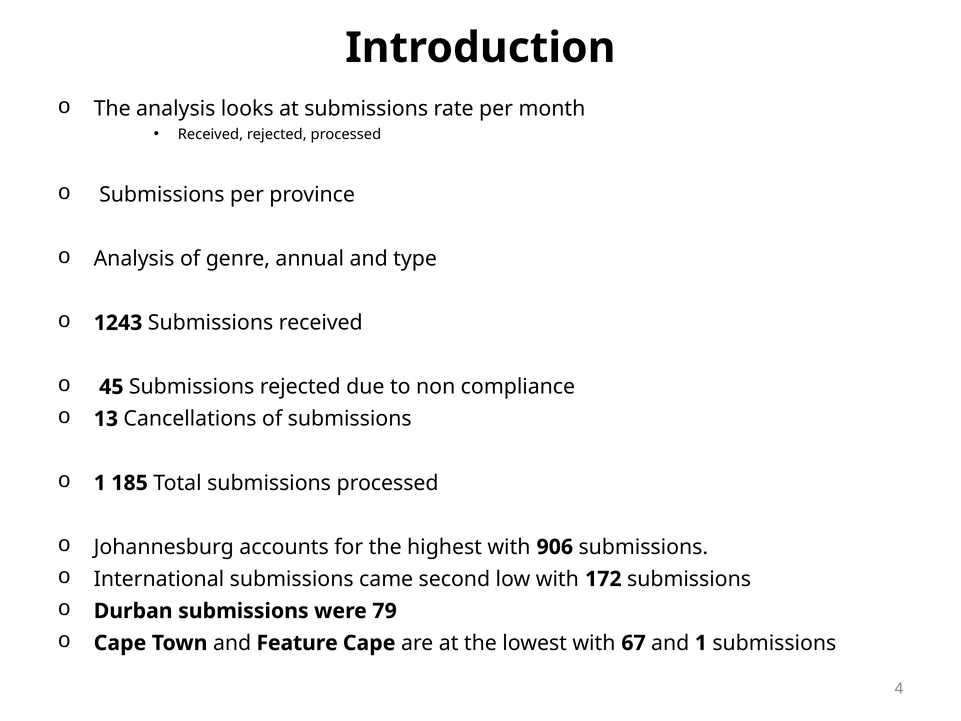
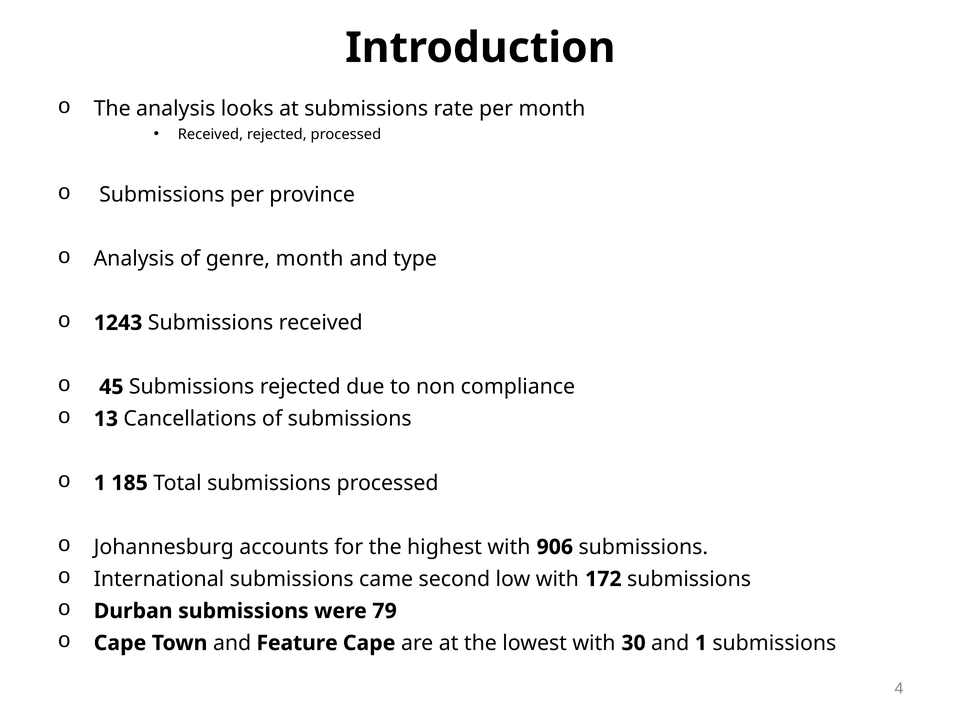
genre annual: annual -> month (310, 259)
67: 67 -> 30 (634, 643)
